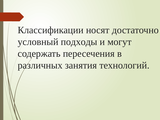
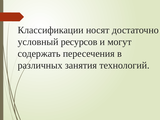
подходы: подходы -> ресурсов (79, 42)
